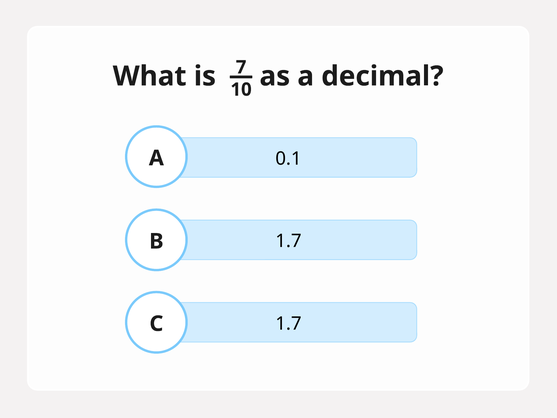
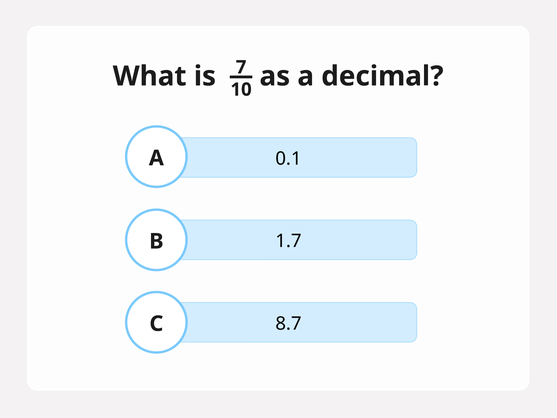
1.7: 1.7 -> 8.7 (288, 323)
